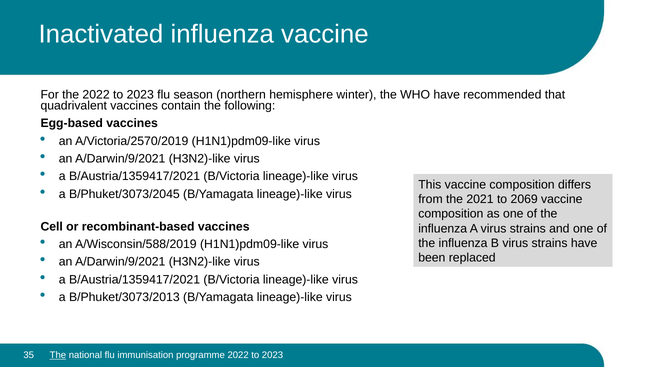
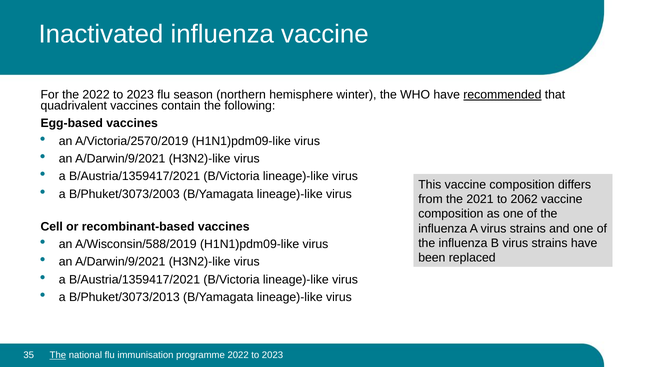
recommended underline: none -> present (502, 95)
B/Phuket/3073/2045: B/Phuket/3073/2045 -> B/Phuket/3073/2003 (124, 194)
2069: 2069 -> 2062 (524, 199)
